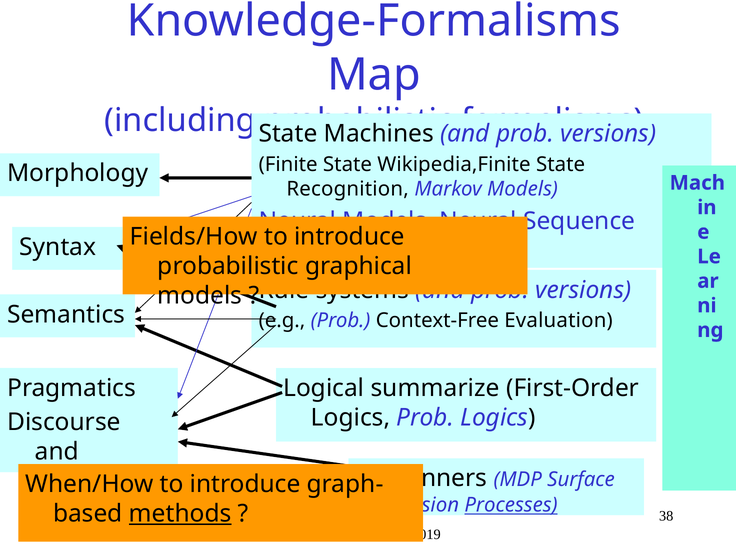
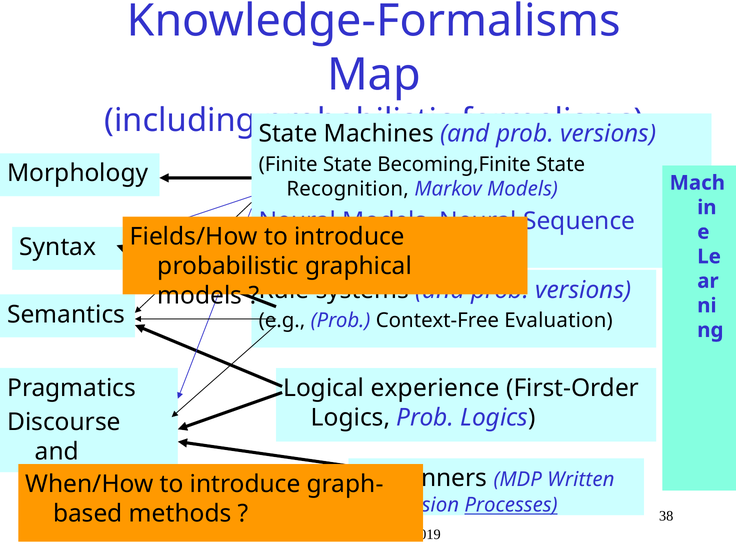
Wikipedia,Finite: Wikipedia,Finite -> Becoming,Finite (454, 164)
summarize: summarize -> experience (435, 388)
Surface: Surface -> Written (581, 480)
methods underline: present -> none (180, 514)
